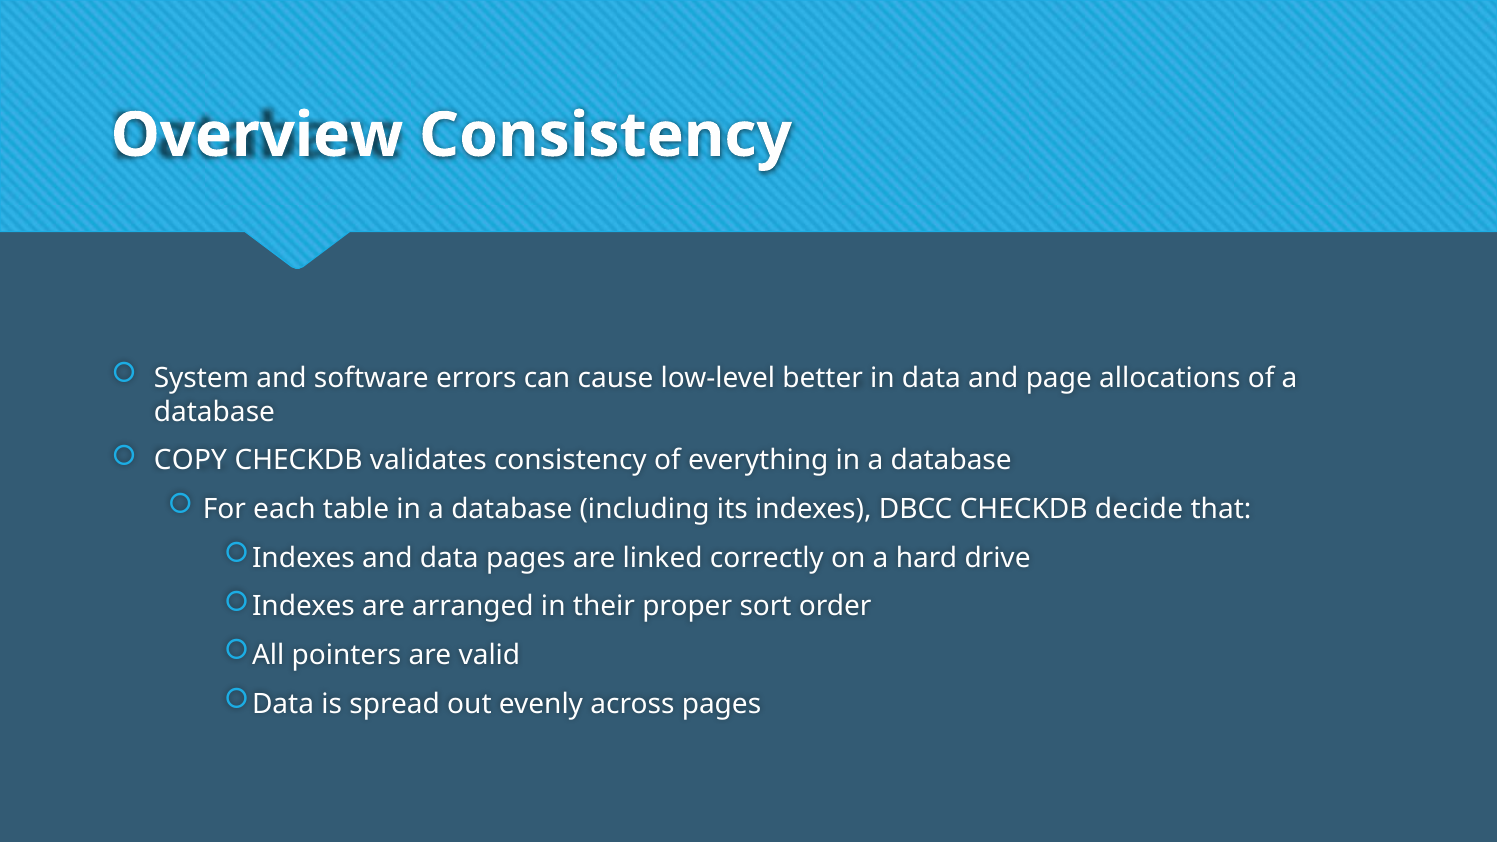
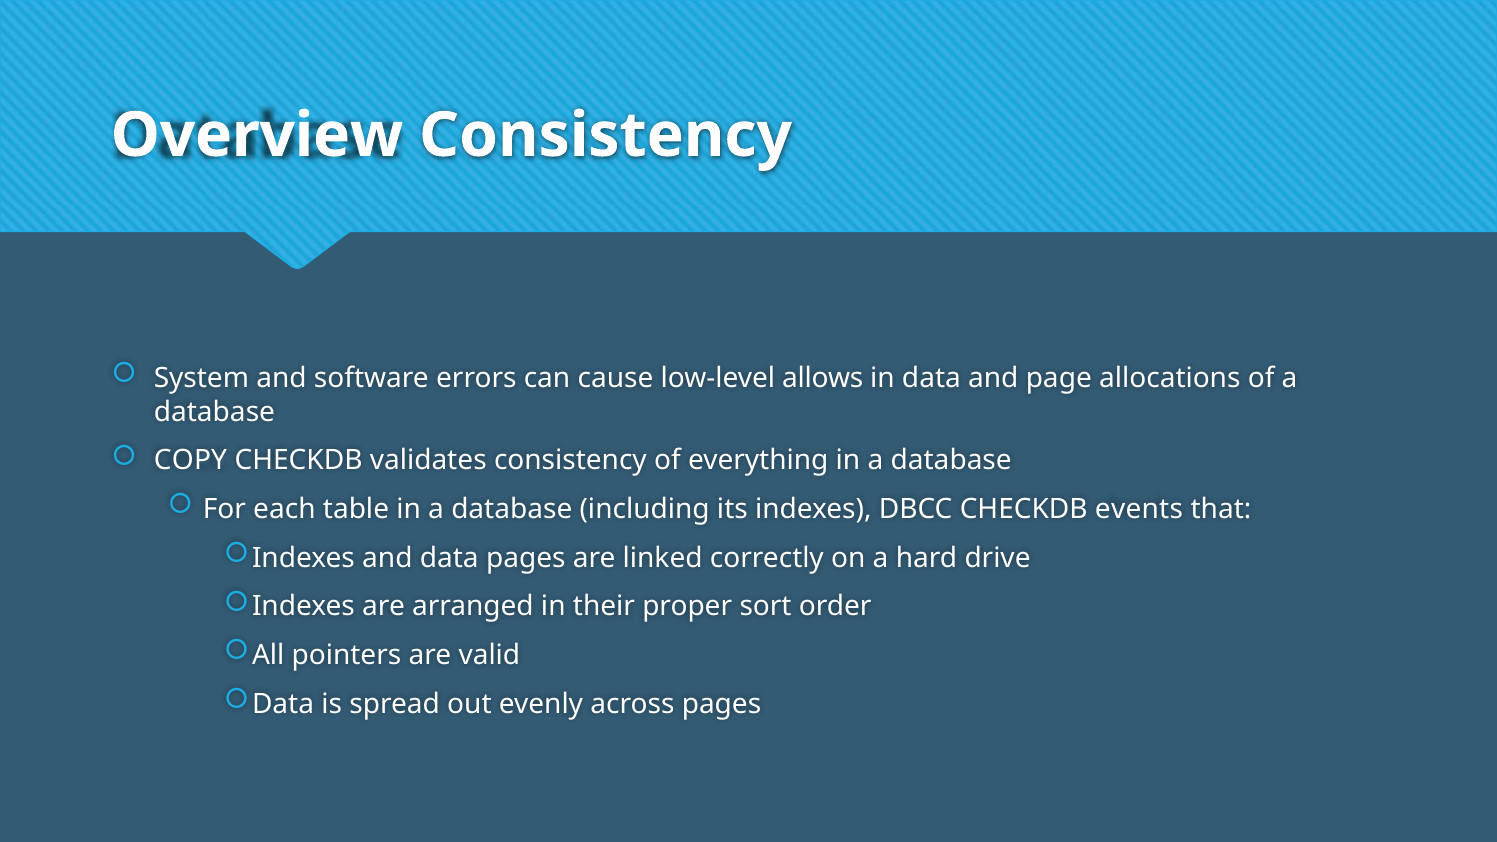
better: better -> allows (823, 378)
decide: decide -> events (1139, 509)
